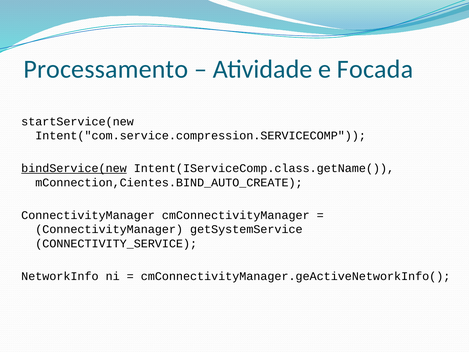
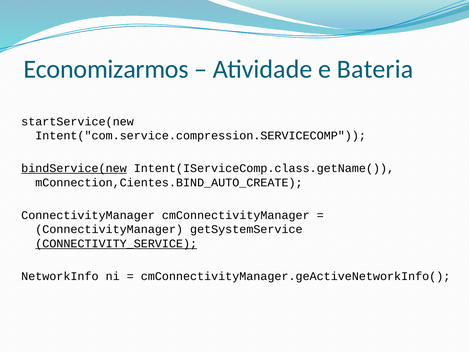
Processamento: Processamento -> Economizarmos (106, 69)
Focada: Focada -> Bateria (375, 69)
CONNECTIVITY_SERVICE underline: none -> present (116, 243)
